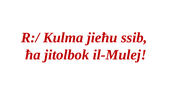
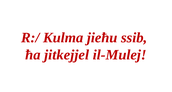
jitolbok: jitolbok -> jitkejjel (67, 55)
